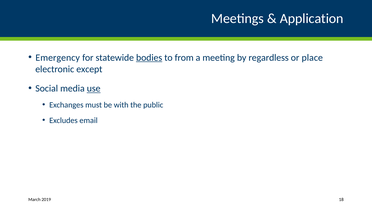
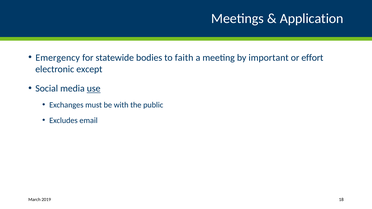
bodies underline: present -> none (149, 58)
from: from -> faith (184, 58)
regardless: regardless -> important (269, 58)
place: place -> effort (312, 58)
